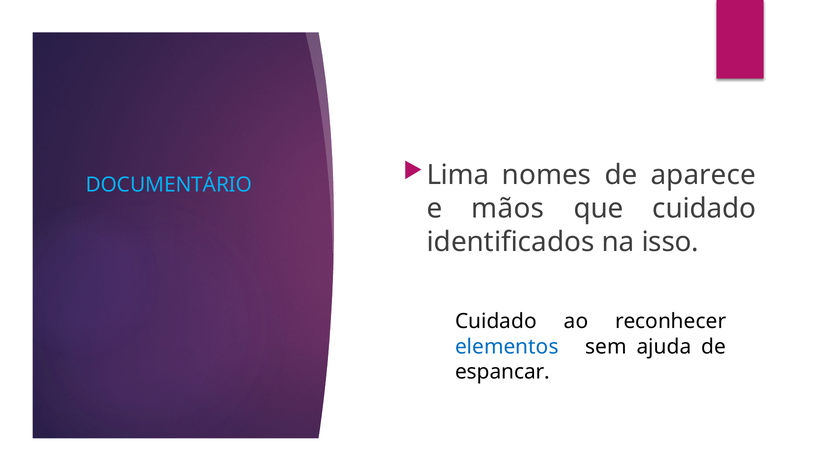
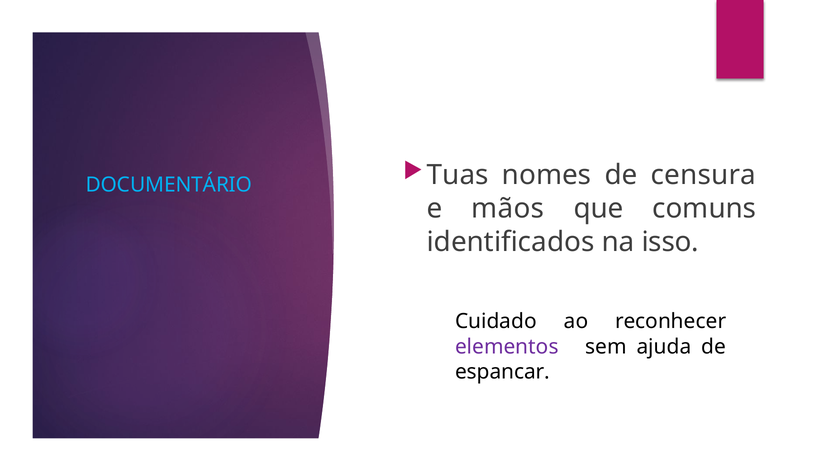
Lima: Lima -> Tuas (458, 175)
aparece: aparece -> censura (703, 175)
que cuidado: cuidado -> comuns (704, 209)
elementos colour: blue -> purple (507, 347)
